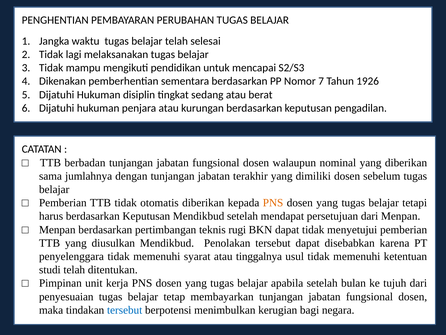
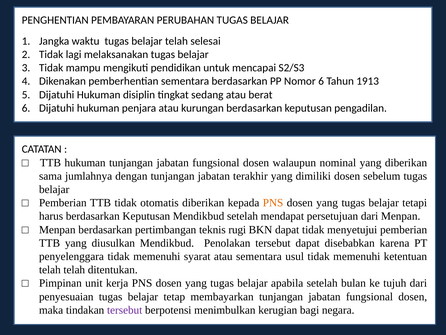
Nomor 7: 7 -> 6 (321, 81)
1926: 1926 -> 1913 (368, 81)
TTB berbadan: berbadan -> hukuman (85, 162)
atau tinggalnya: tinggalnya -> sementara (259, 256)
studi: studi -> telah (50, 269)
tersebut colour: blue -> purple (125, 310)
